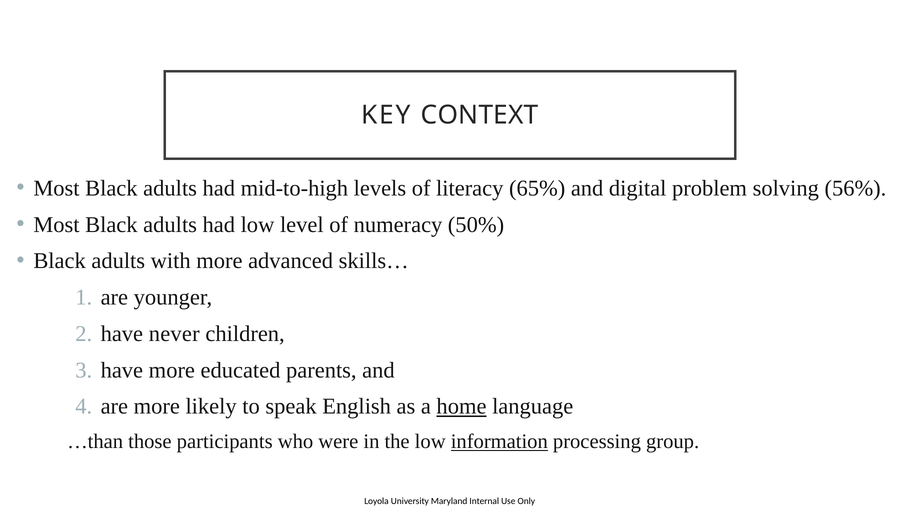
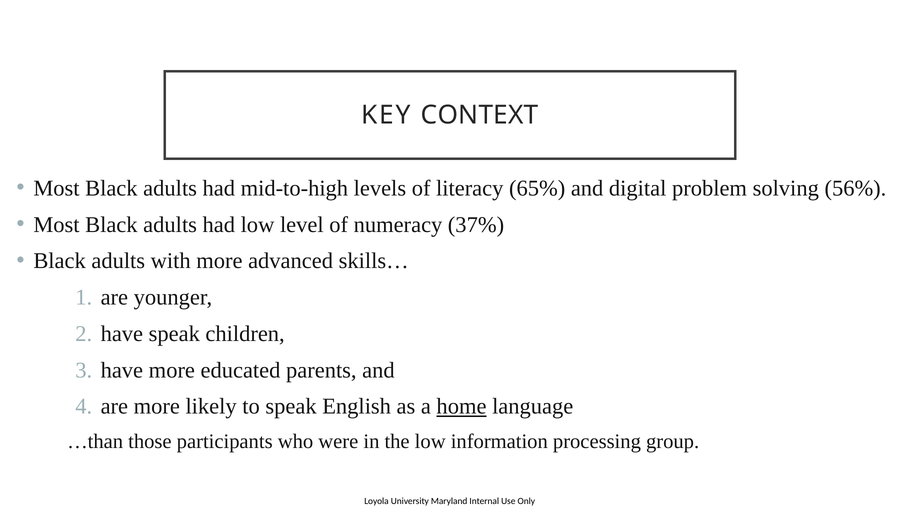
50%: 50% -> 37% (476, 225)
have never: never -> speak (174, 334)
information underline: present -> none (499, 442)
